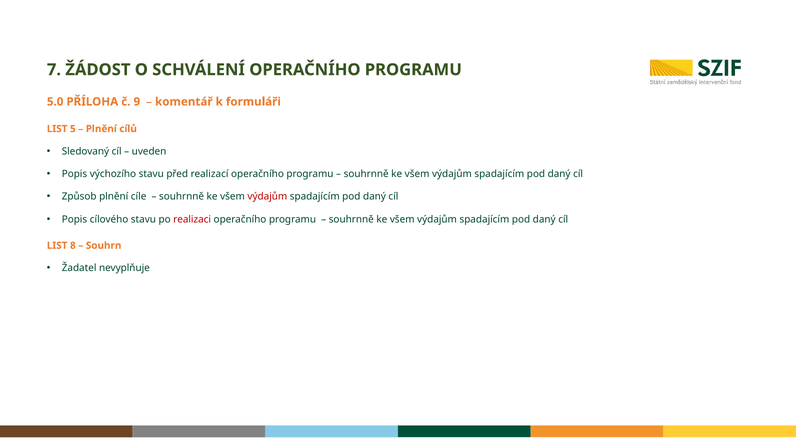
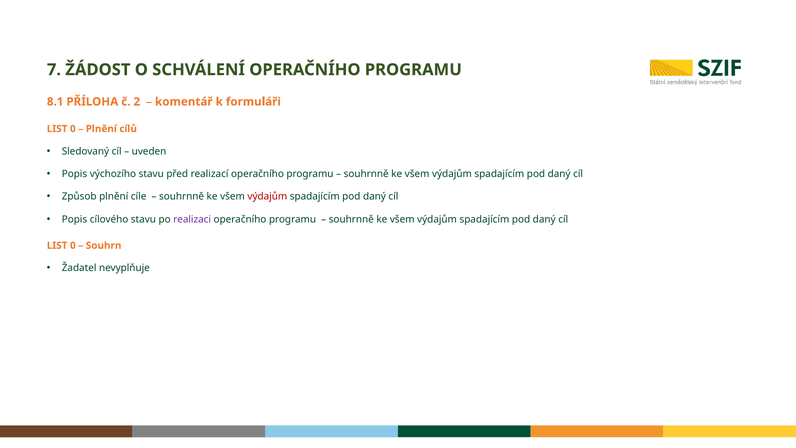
5.0: 5.0 -> 8.1 (55, 102)
9: 9 -> 2 (137, 102)
5: 5 -> 0 (73, 129)
realizaci colour: red -> purple (192, 219)
8: 8 -> 0 (73, 245)
